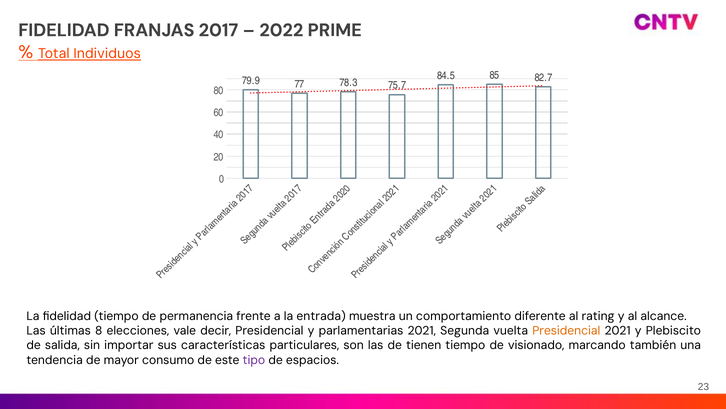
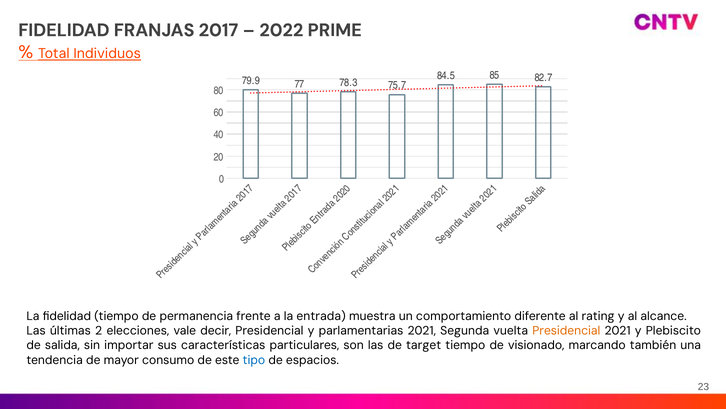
8: 8 -> 2 (99, 330)
tienen: tienen -> target (424, 345)
tipo colour: purple -> blue (254, 359)
